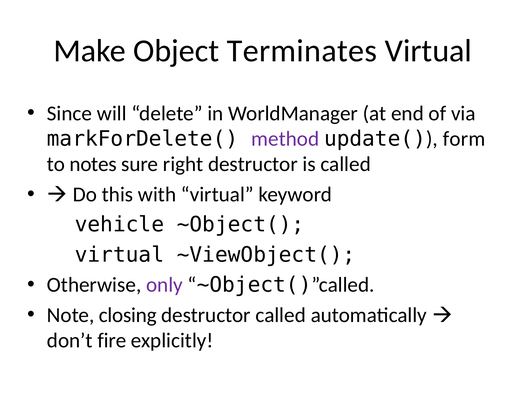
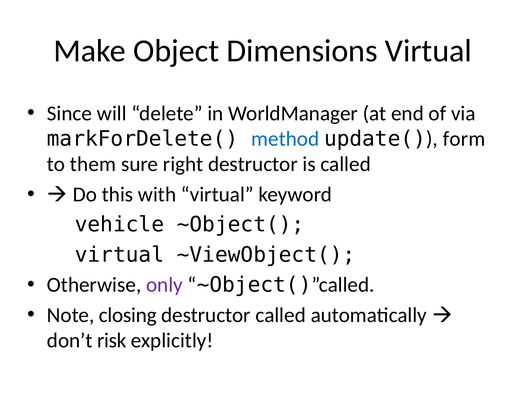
Terminates: Terminates -> Dimensions (302, 51)
method colour: purple -> blue (285, 139)
notes: notes -> them (93, 164)
fire: fire -> risk (112, 340)
